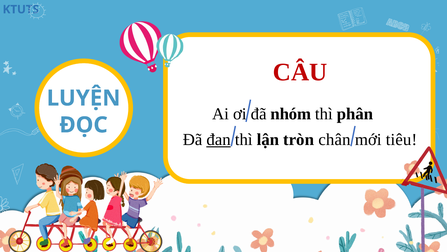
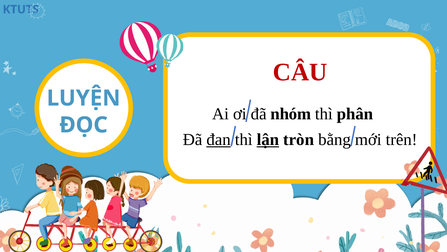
lận underline: none -> present (268, 139)
chân: chân -> bằng (335, 139)
tiêu: tiêu -> trên (402, 139)
